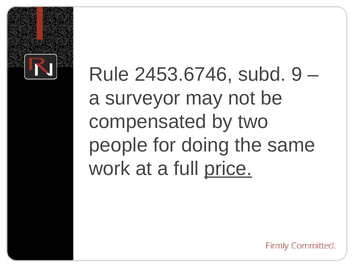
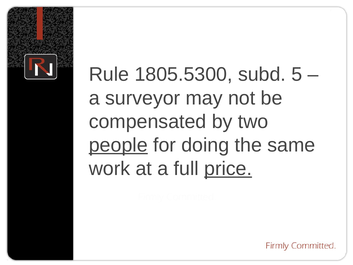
2453.6746: 2453.6746 -> 1805.5300 (184, 74)
9: 9 -> 5 (297, 74)
people underline: none -> present (118, 145)
